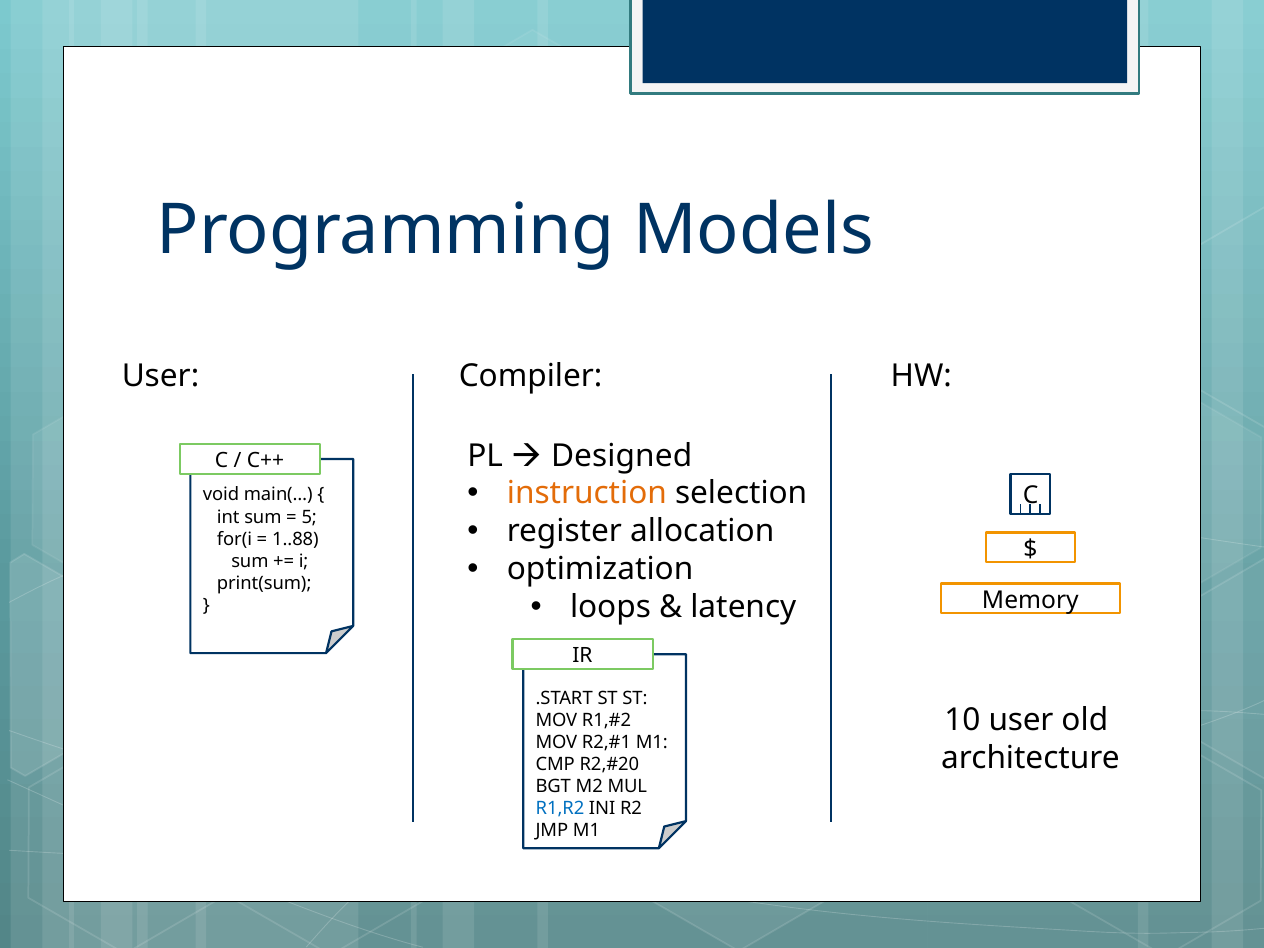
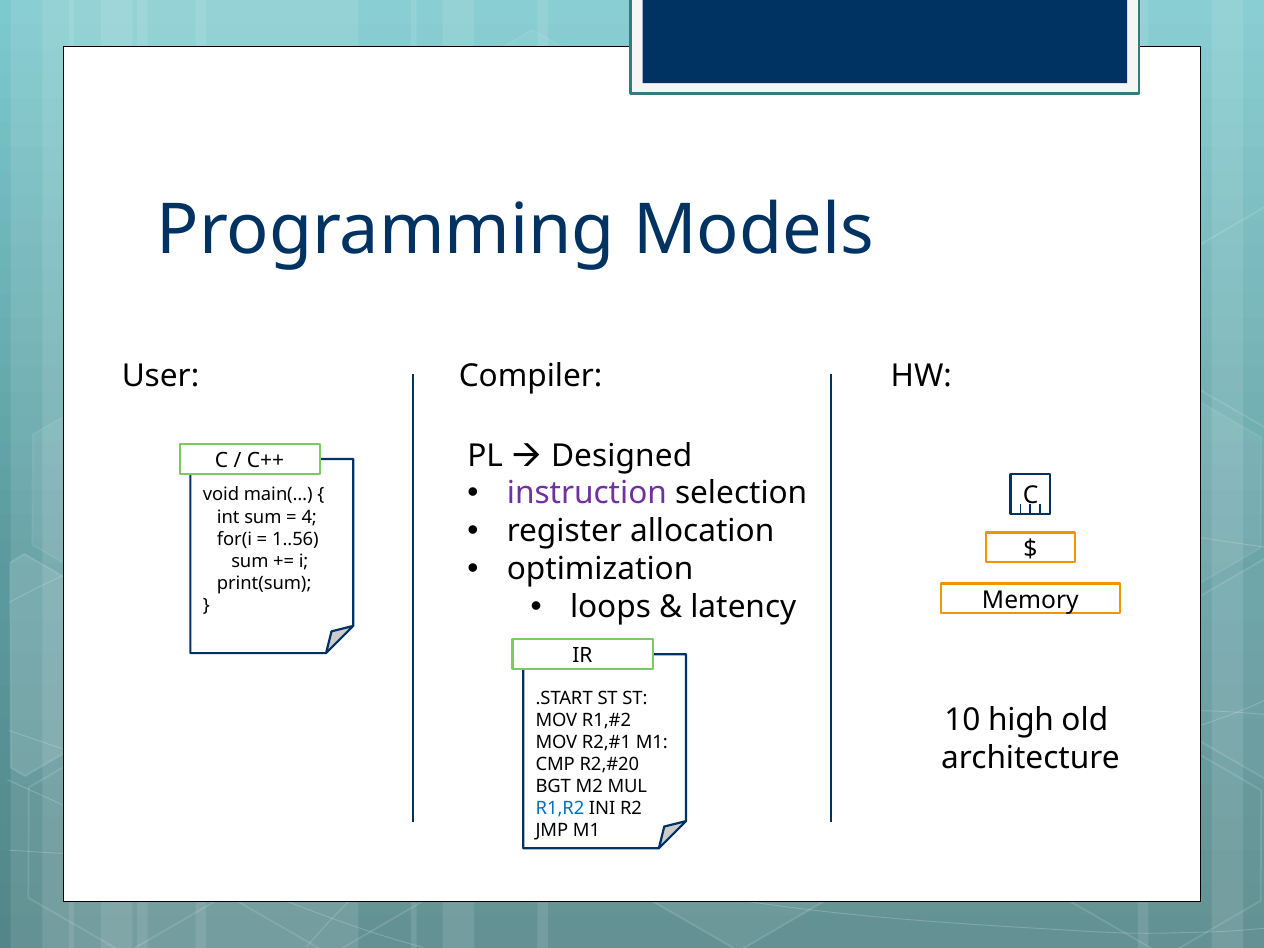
instruction colour: orange -> purple (587, 494)
5: 5 -> 4 (309, 517)
1..88: 1..88 -> 1..56 (295, 539)
10 user: user -> high (1021, 721)
